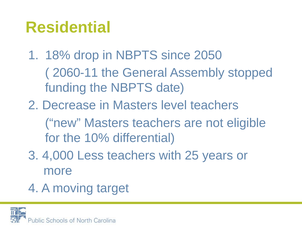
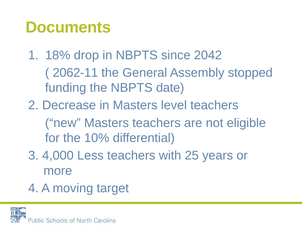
Residential: Residential -> Documents (68, 28)
2050: 2050 -> 2042 (208, 55)
2060-11: 2060-11 -> 2062-11 (75, 73)
